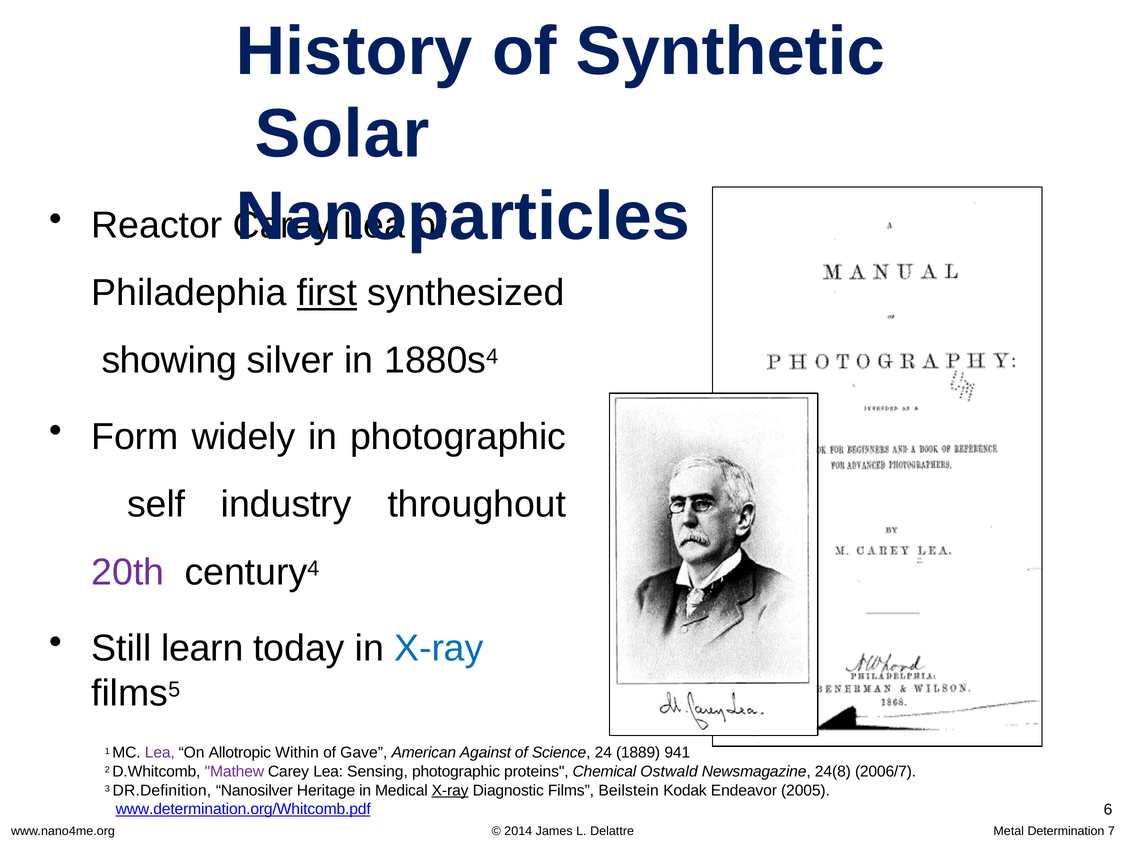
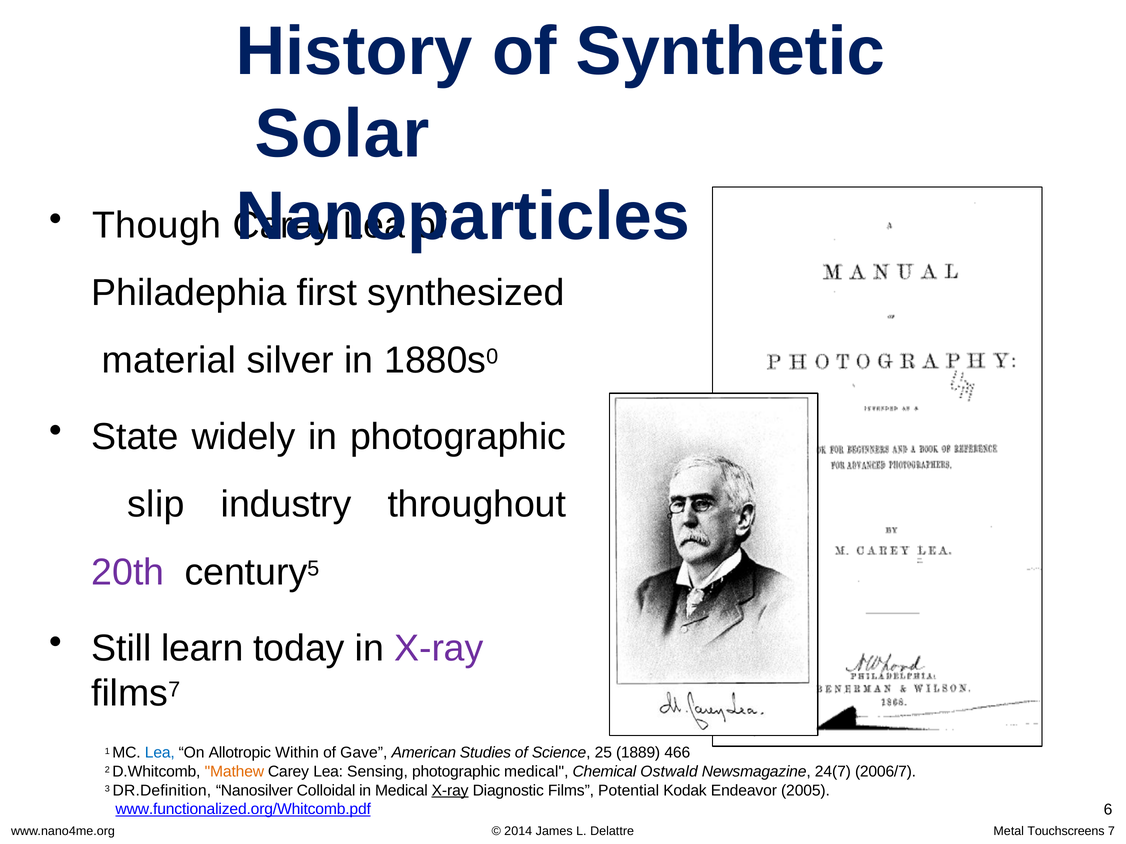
Reactor: Reactor -> Though (157, 226)
first underline: present -> none (327, 293)
showing: showing -> material (169, 361)
4: 4 -> 0 (492, 357)
Form: Form -> State (135, 437)
self: self -> slip (156, 505)
4: 4 -> 5 (313, 569)
X-ray colour: blue -> purple (439, 649)
films 5: 5 -> 7 (174, 690)
Lea colour: purple -> blue (160, 753)
Against: Against -> Studies (485, 753)
24: 24 -> 25 (603, 753)
941: 941 -> 466 (677, 753)
Mathew colour: purple -> orange (234, 772)
photographic proteins: proteins -> medical (536, 772)
24(8: 24(8 -> 24(7 (833, 772)
Heritage: Heritage -> Colloidal (326, 791)
Beilstein: Beilstein -> Potential (629, 791)
www.determination.org/Whitcomb.pdf: www.determination.org/Whitcomb.pdf -> www.functionalized.org/Whitcomb.pdf (243, 810)
Determination: Determination -> Touchscreens (1066, 832)
